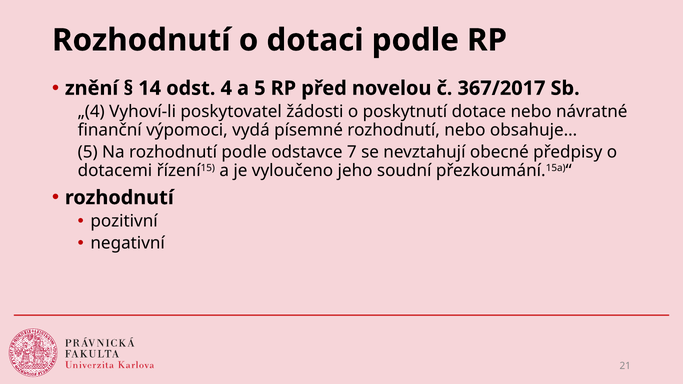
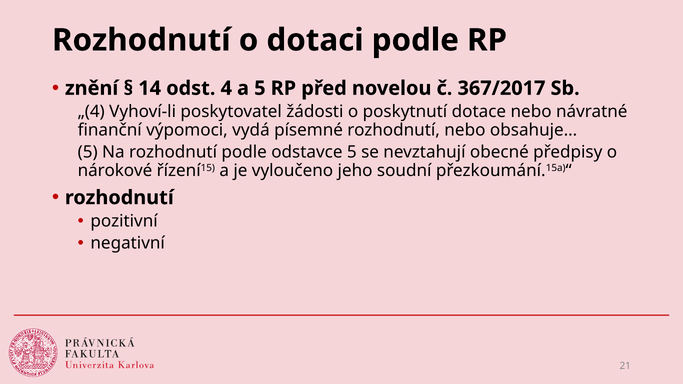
odstavce 7: 7 -> 5 (352, 152)
dotacemi: dotacemi -> nárokové (115, 171)
